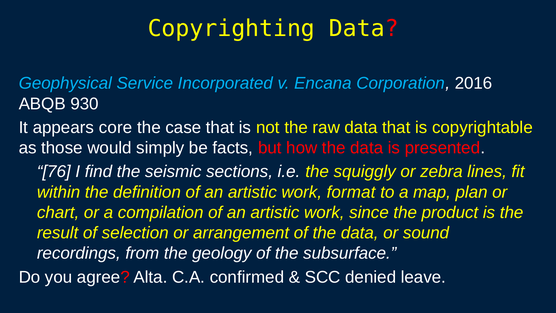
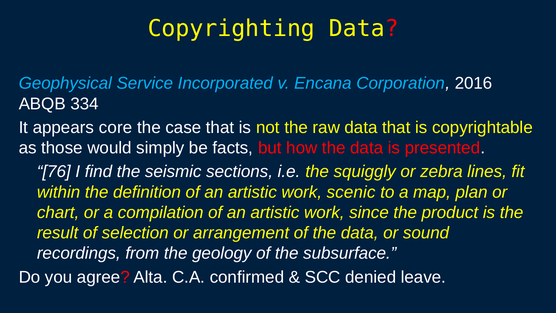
930: 930 -> 334 (85, 104)
format: format -> scenic (351, 192)
